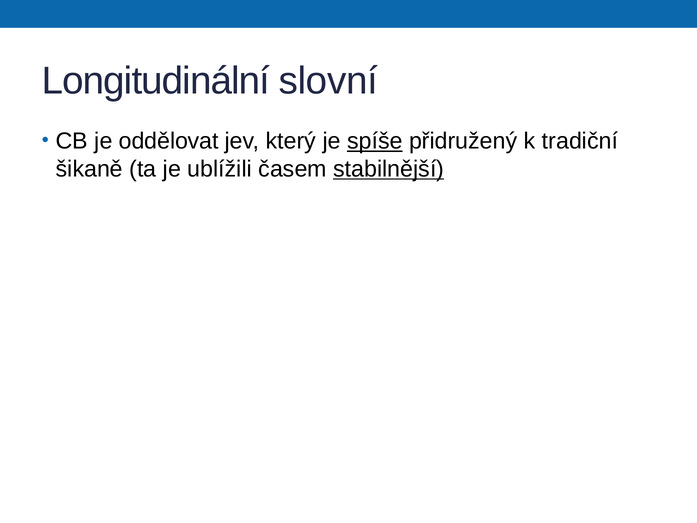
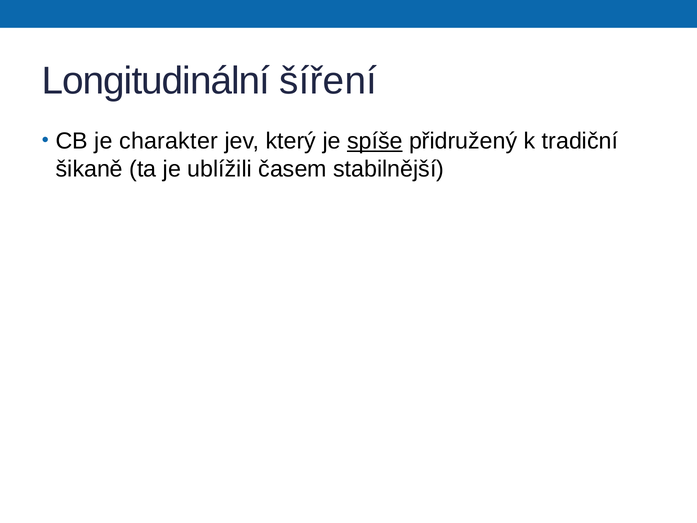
slovní: slovní -> šíření (328, 81)
oddělovat: oddělovat -> charakter (169, 141)
stabilnější underline: present -> none (389, 169)
